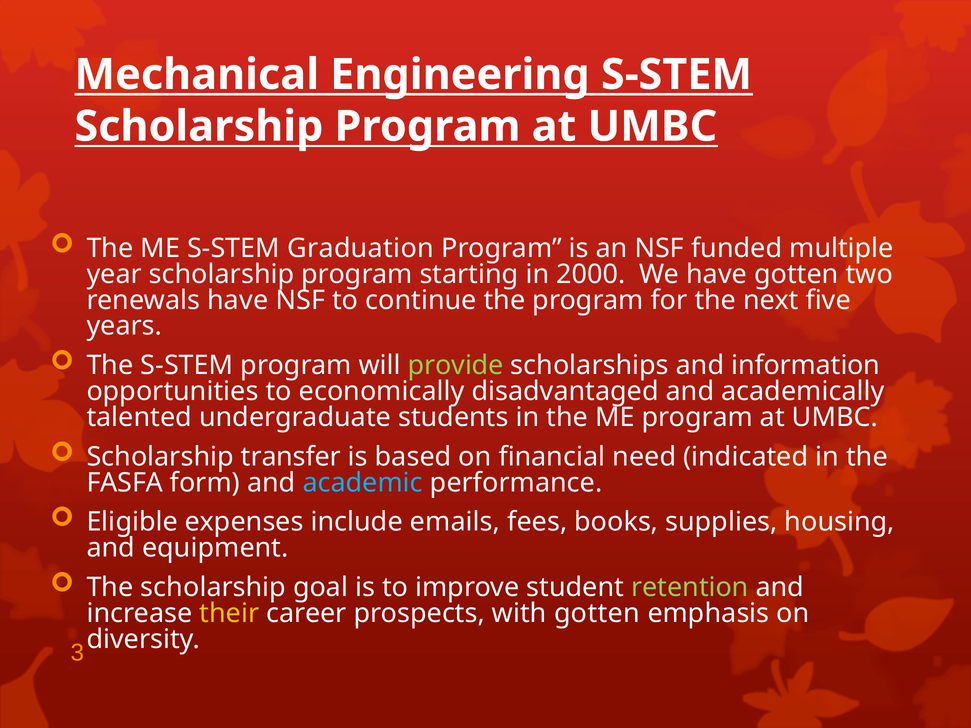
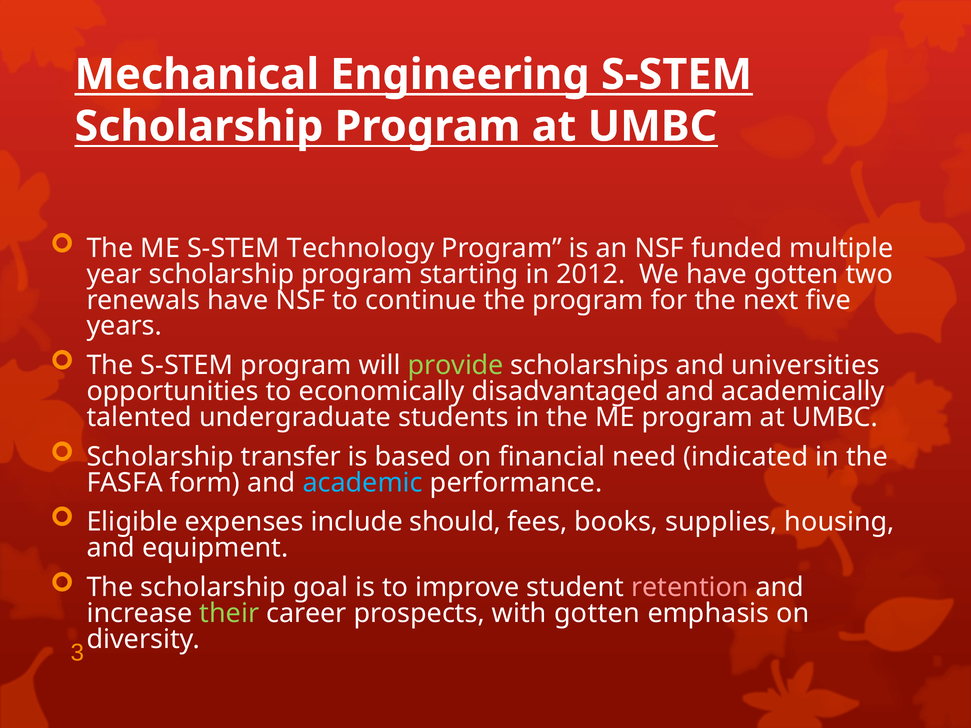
Graduation: Graduation -> Technology (361, 248)
2000: 2000 -> 2012 (591, 274)
information: information -> universities (806, 366)
emails: emails -> should (455, 522)
retention colour: light green -> pink (690, 588)
their colour: yellow -> light green (229, 613)
